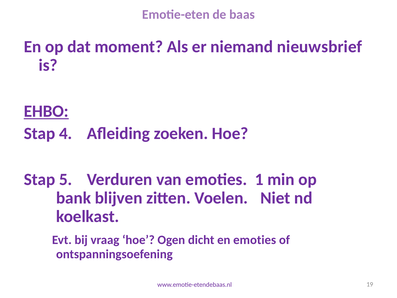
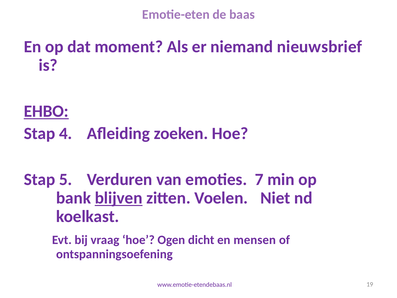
1: 1 -> 7 (259, 179)
blijven underline: none -> present (119, 198)
en emoties: emoties -> mensen (255, 240)
